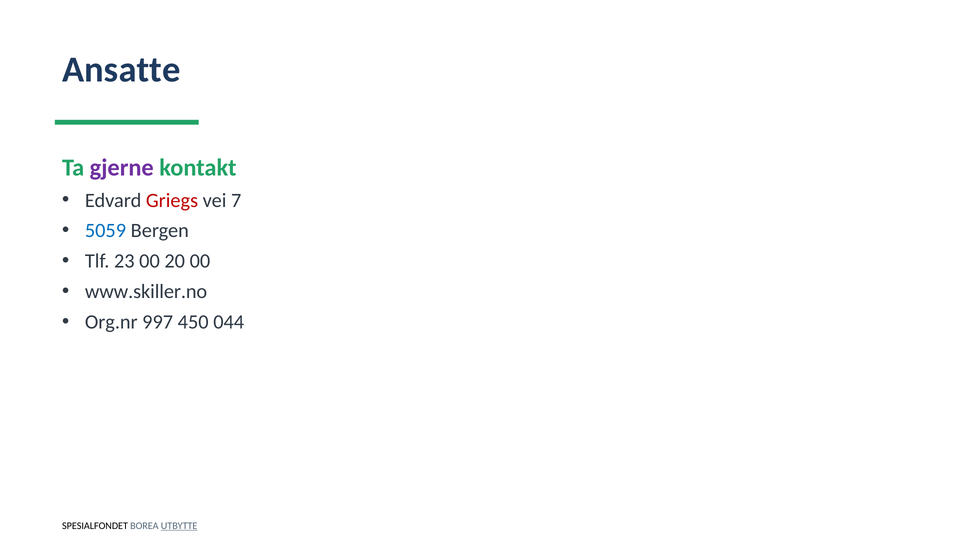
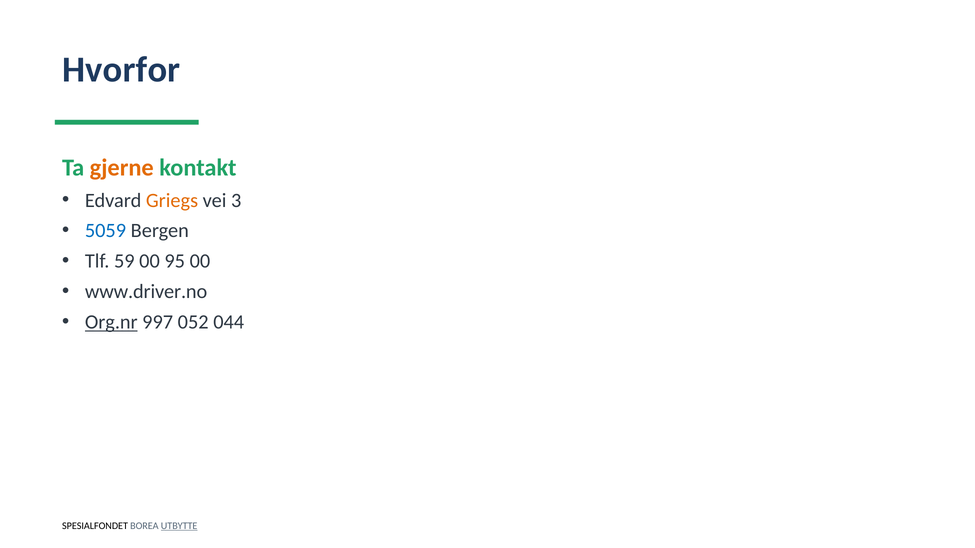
Ansatte: Ansatte -> Hvorfor (121, 70)
gjerne colour: purple -> orange (122, 168)
Griegs colour: red -> orange (172, 200)
7: 7 -> 3 (236, 200)
23: 23 -> 59 (124, 261)
20: 20 -> 95 (175, 261)
www.skiller.no: www.skiller.no -> www.driver.no (146, 292)
Org.nr underline: none -> present (111, 322)
450: 450 -> 052 (193, 322)
